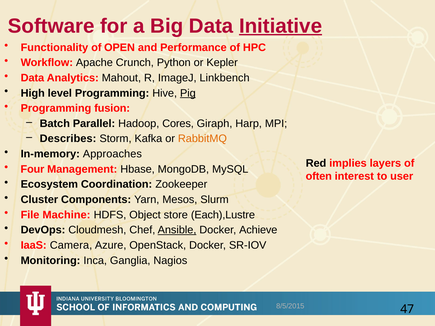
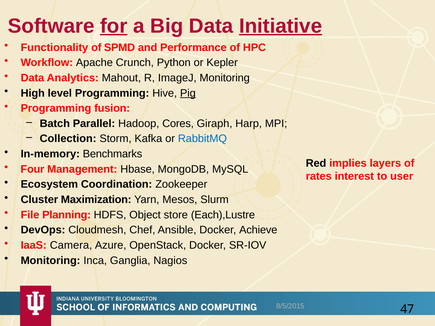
for underline: none -> present (114, 26)
OPEN: OPEN -> SPMD (120, 47)
ImageJ Linkbench: Linkbench -> Monitoring (225, 78)
Describes: Describes -> Collection (68, 139)
RabbitMQ colour: orange -> blue (202, 139)
Approaches: Approaches -> Benchmarks (113, 154)
often: often -> rates (319, 176)
Components: Components -> Maximization (96, 200)
Machine: Machine -> Planning (67, 215)
Ansible underline: present -> none (177, 230)
